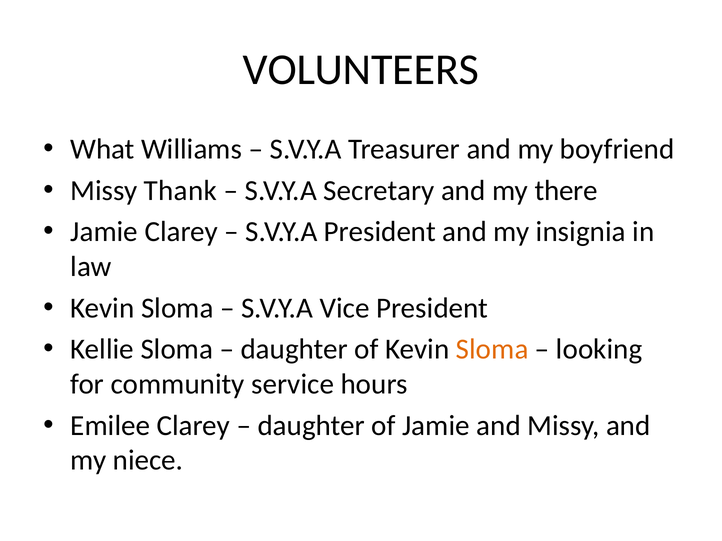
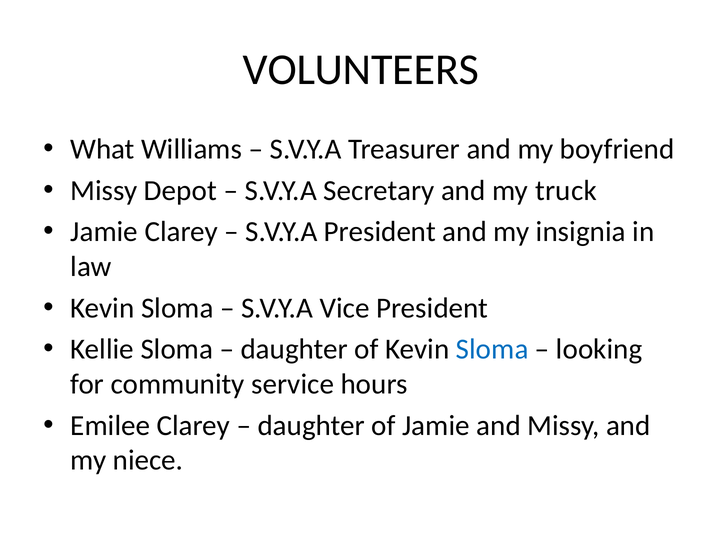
Thank: Thank -> Depot (180, 191)
there: there -> truck (566, 191)
Sloma colour: orange -> blue (492, 350)
